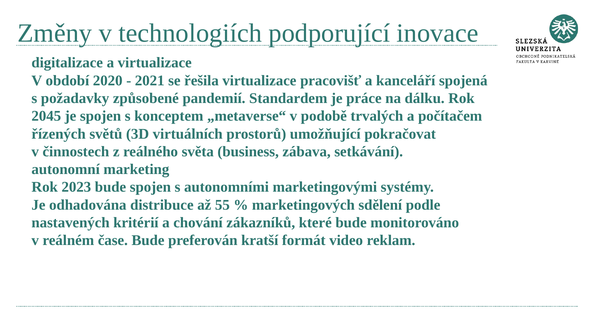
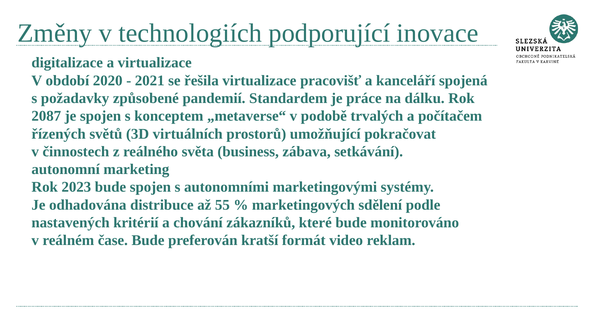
2045: 2045 -> 2087 (46, 116)
